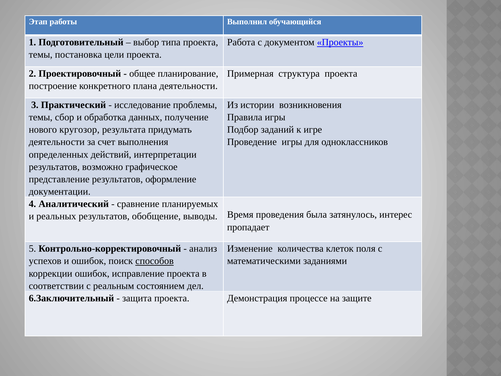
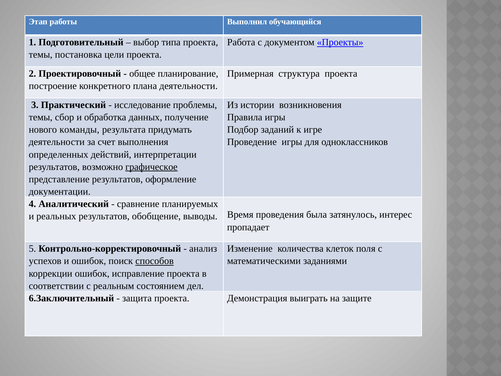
кругозор: кругозор -> команды (79, 130)
графическое underline: none -> present (151, 167)
процессе: процессе -> выиграть (309, 298)
